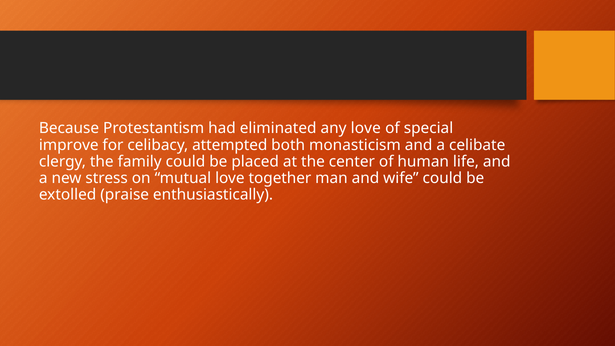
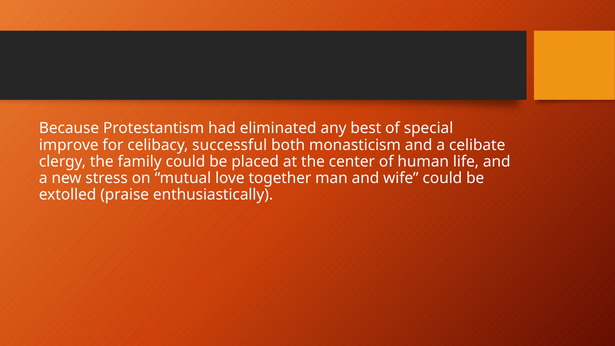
any love: love -> best (366, 128)
attempted: attempted -> successful (230, 145)
